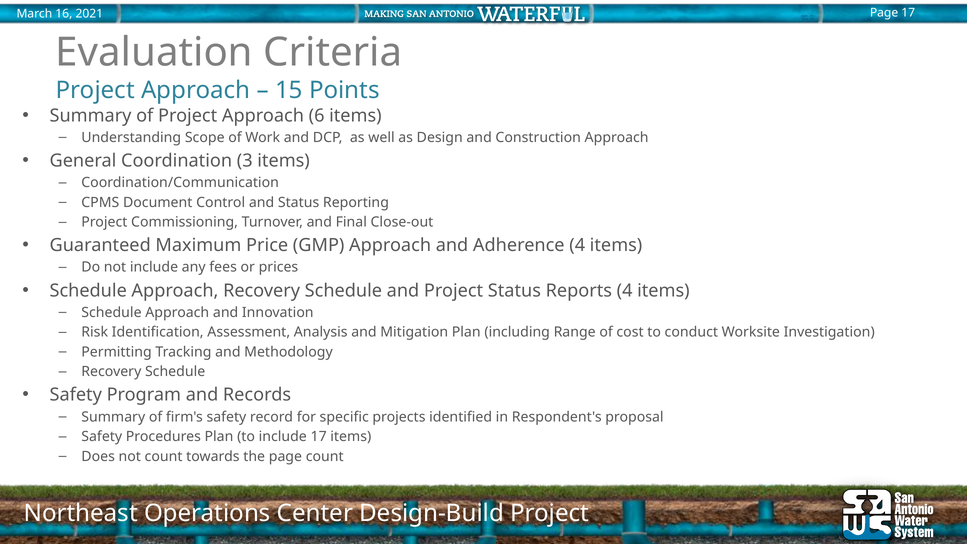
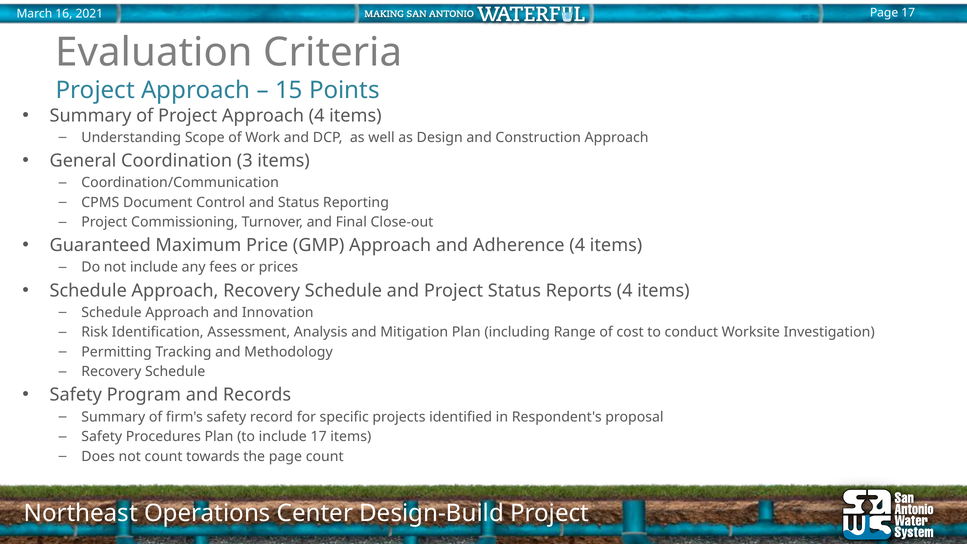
Approach 6: 6 -> 4 (317, 116)
